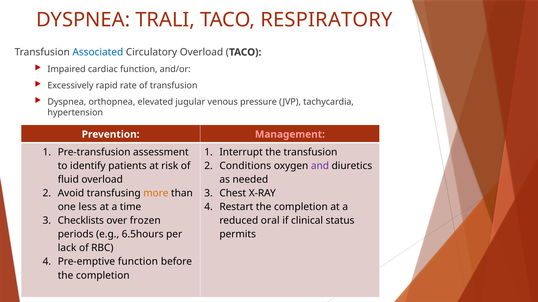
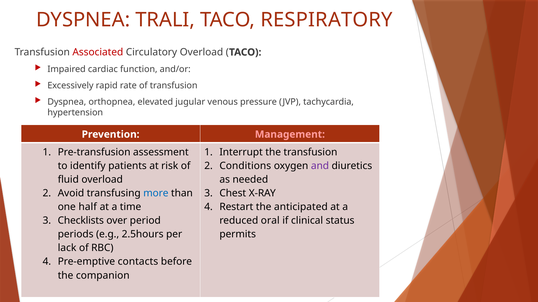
Associated colour: blue -> red (98, 52)
more colour: orange -> blue (156, 194)
less: less -> half (88, 207)
Restart the completion: completion -> anticipated (301, 207)
frozen: frozen -> period (145, 221)
6.5hours: 6.5hours -> 2.5hours (143, 235)
Pre-emptive function: function -> contacts (138, 262)
completion: completion -> companion (103, 276)
